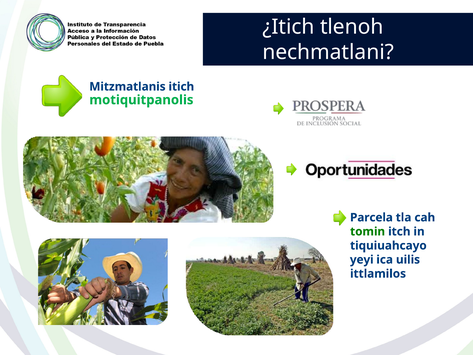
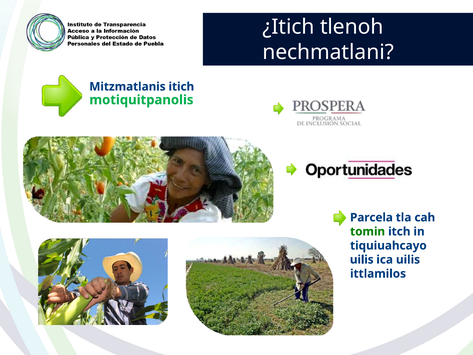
yeyi: yeyi -> uilis (362, 259)
